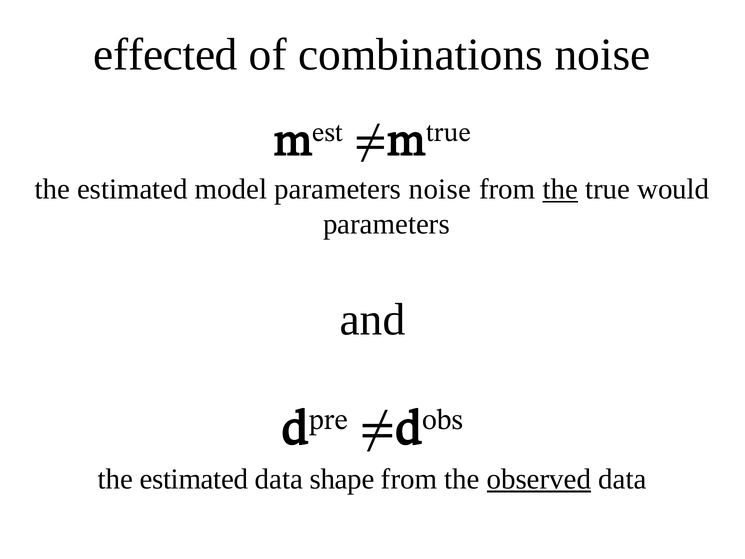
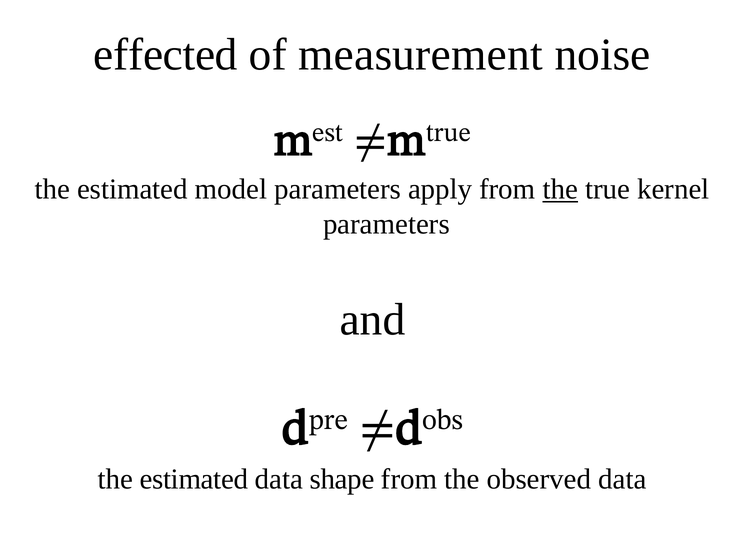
combinations: combinations -> measurement (420, 55)
noise: noise -> apply (440, 189)
would: would -> kernel (673, 189)
observed underline: present -> none (539, 479)
